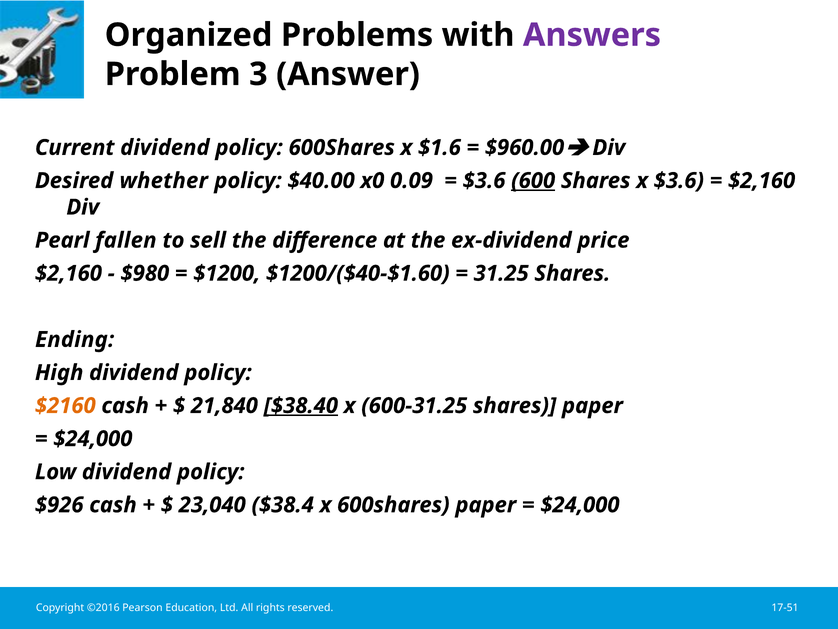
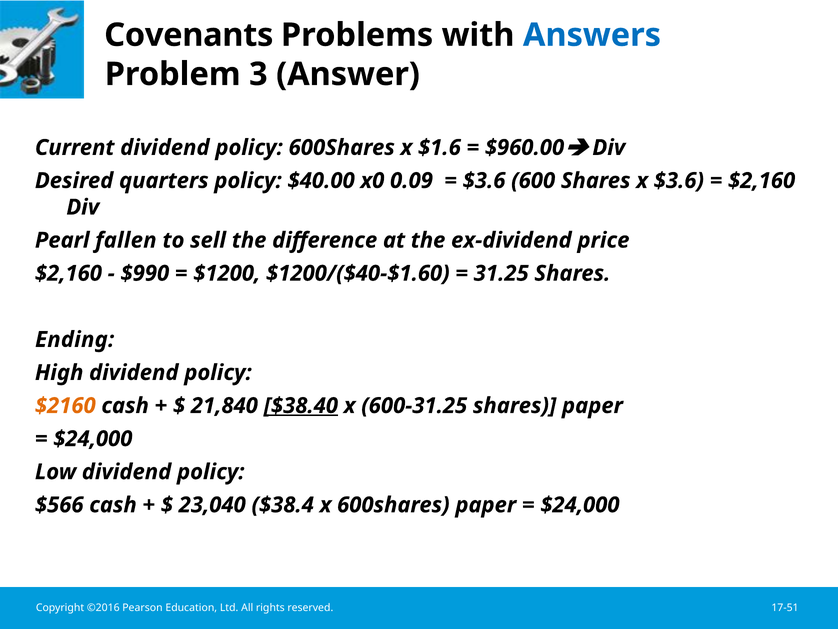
Organized: Organized -> Covenants (189, 35)
Answers colour: purple -> blue (592, 35)
whether: whether -> quarters (164, 181)
600 underline: present -> none (533, 181)
$980: $980 -> $990 (145, 273)
$926: $926 -> $566 (59, 505)
